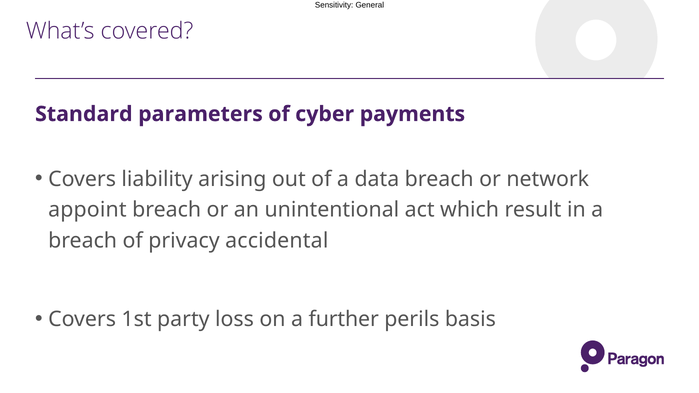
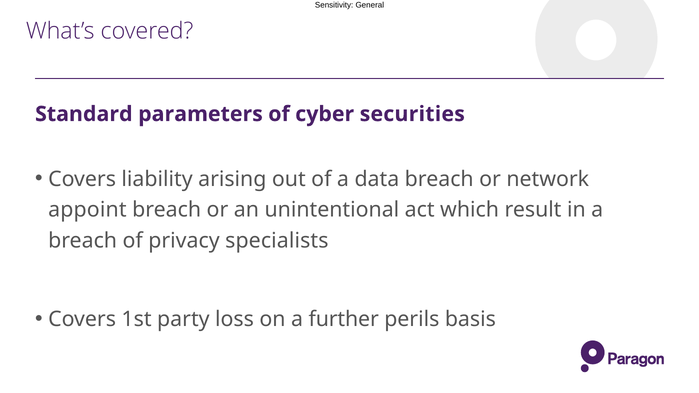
payments: payments -> securities (412, 114)
accidental: accidental -> specialists (277, 241)
